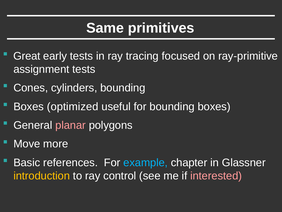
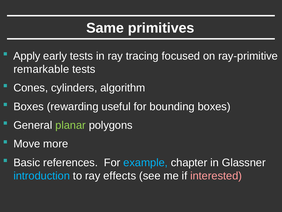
Great: Great -> Apply (27, 56)
assignment: assignment -> remarkable (41, 69)
cylinders bounding: bounding -> algorithm (123, 88)
optimized: optimized -> rewarding (73, 106)
planar colour: pink -> light green (71, 125)
introduction colour: yellow -> light blue (42, 175)
control: control -> effects (120, 175)
